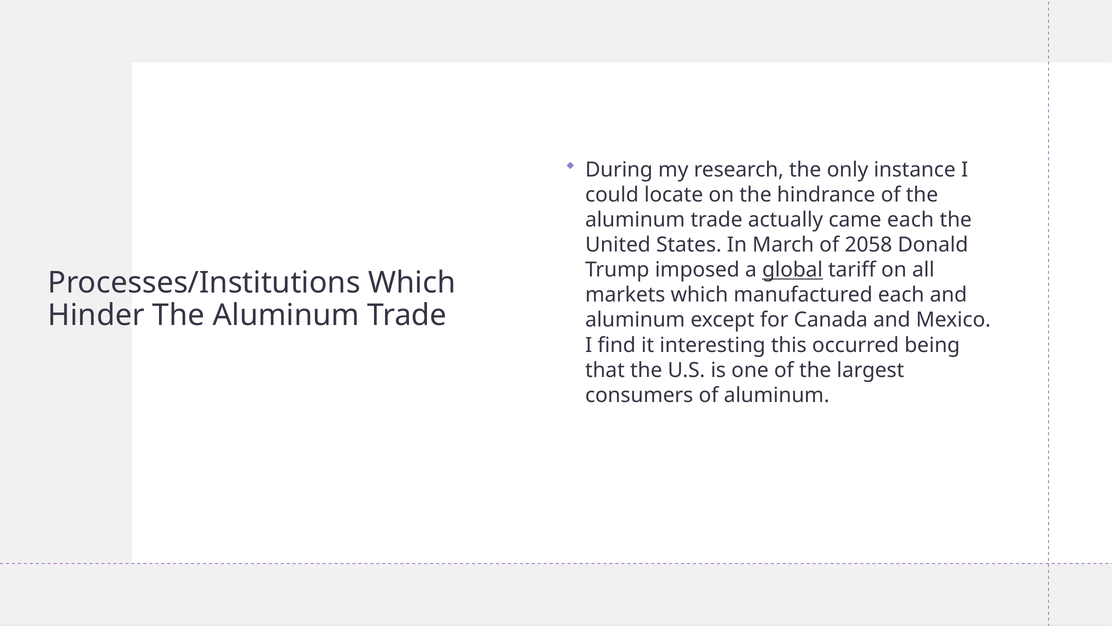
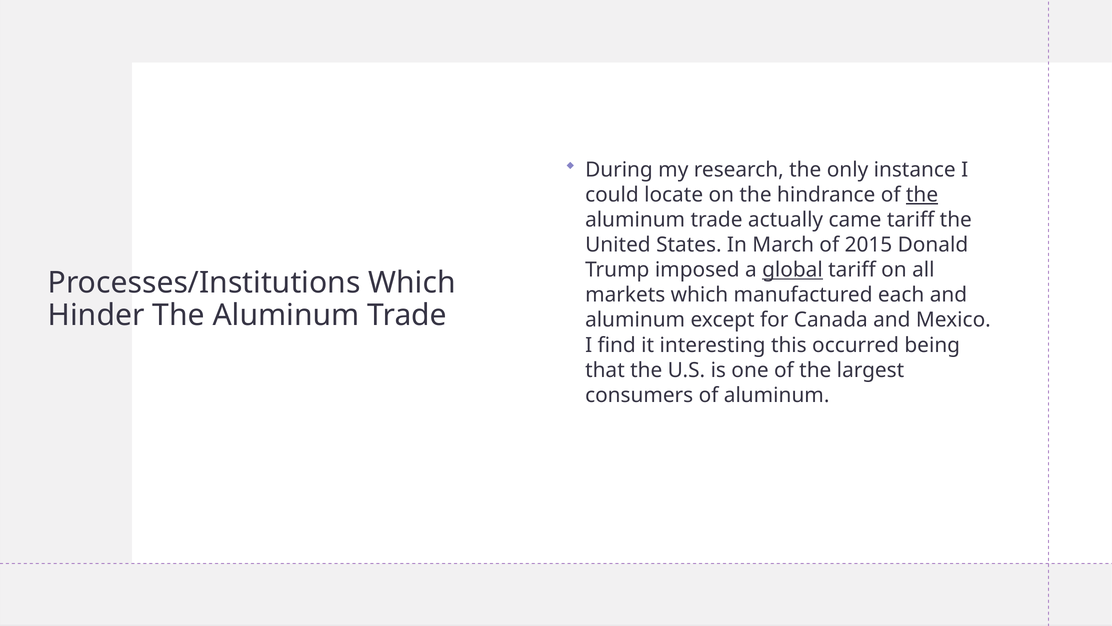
the underline: none -> present (922, 195)
came each: each -> tariff (911, 220)
2058: 2058 -> 2015 (868, 245)
